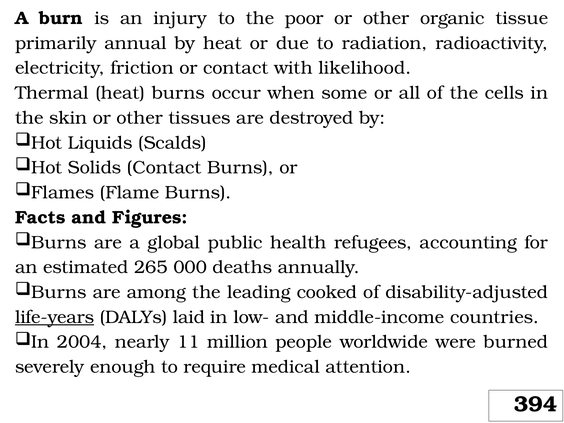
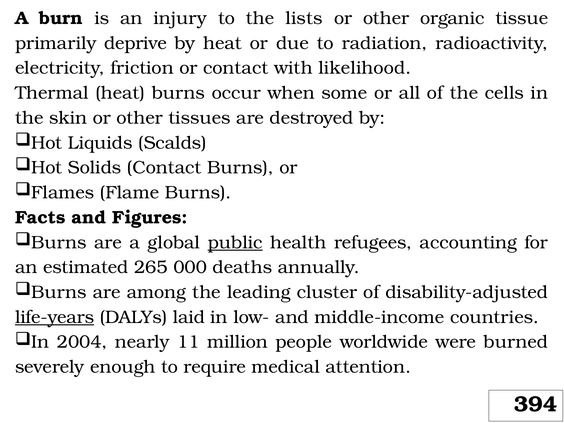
poor: poor -> lists (304, 18)
annual: annual -> deprive (136, 43)
public underline: none -> present (235, 242)
cooked: cooked -> cluster (327, 292)
